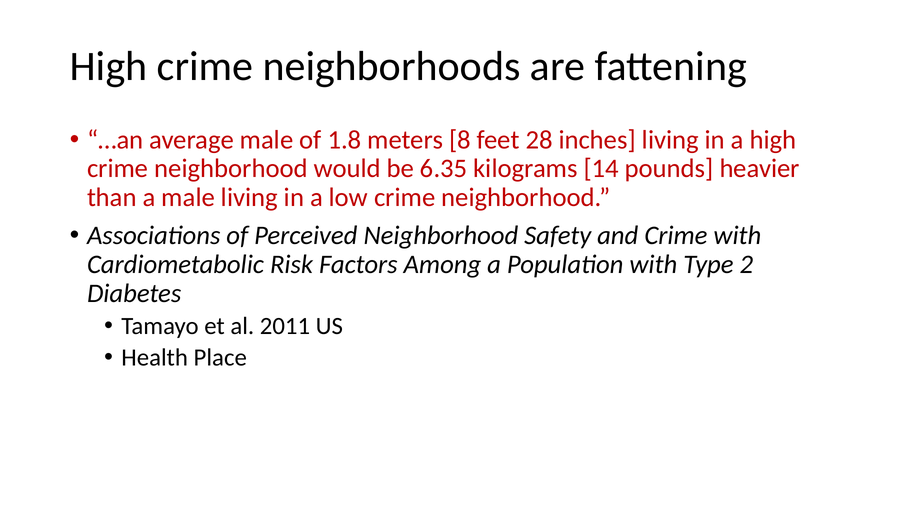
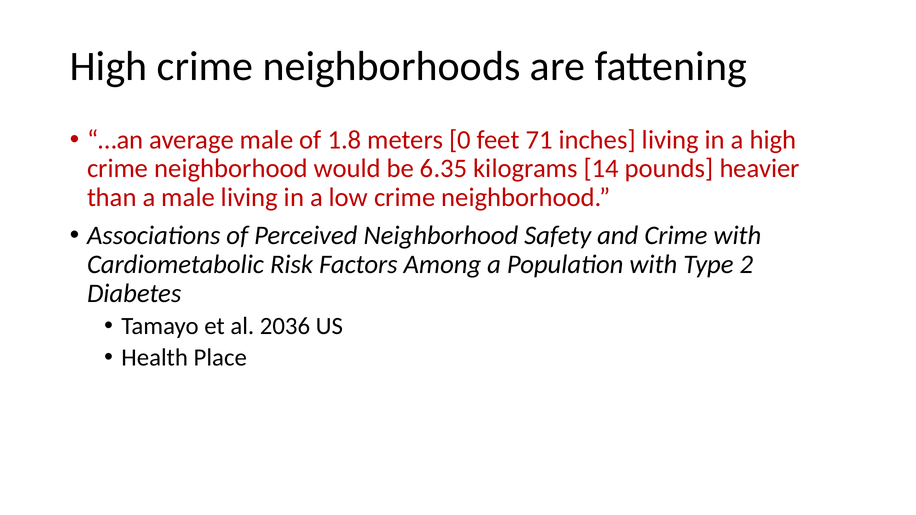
8: 8 -> 0 (460, 140)
28: 28 -> 71 (539, 140)
2011: 2011 -> 2036 (285, 326)
